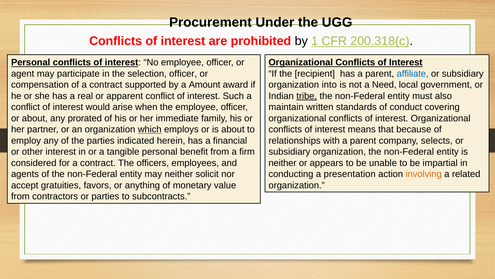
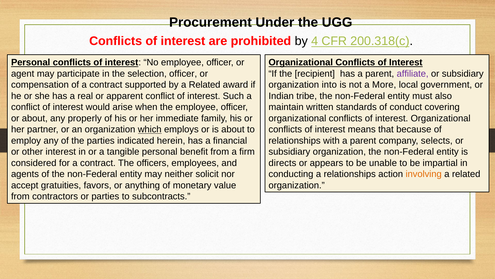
1: 1 -> 4 (315, 41)
affiliate colour: blue -> purple (413, 74)
by a Amount: Amount -> Related (205, 85)
Need: Need -> More (384, 85)
tribe underline: present -> none (307, 96)
prorated: prorated -> properly (85, 118)
neither: neither -> directs (282, 163)
a presentation: presentation -> relationships (350, 174)
